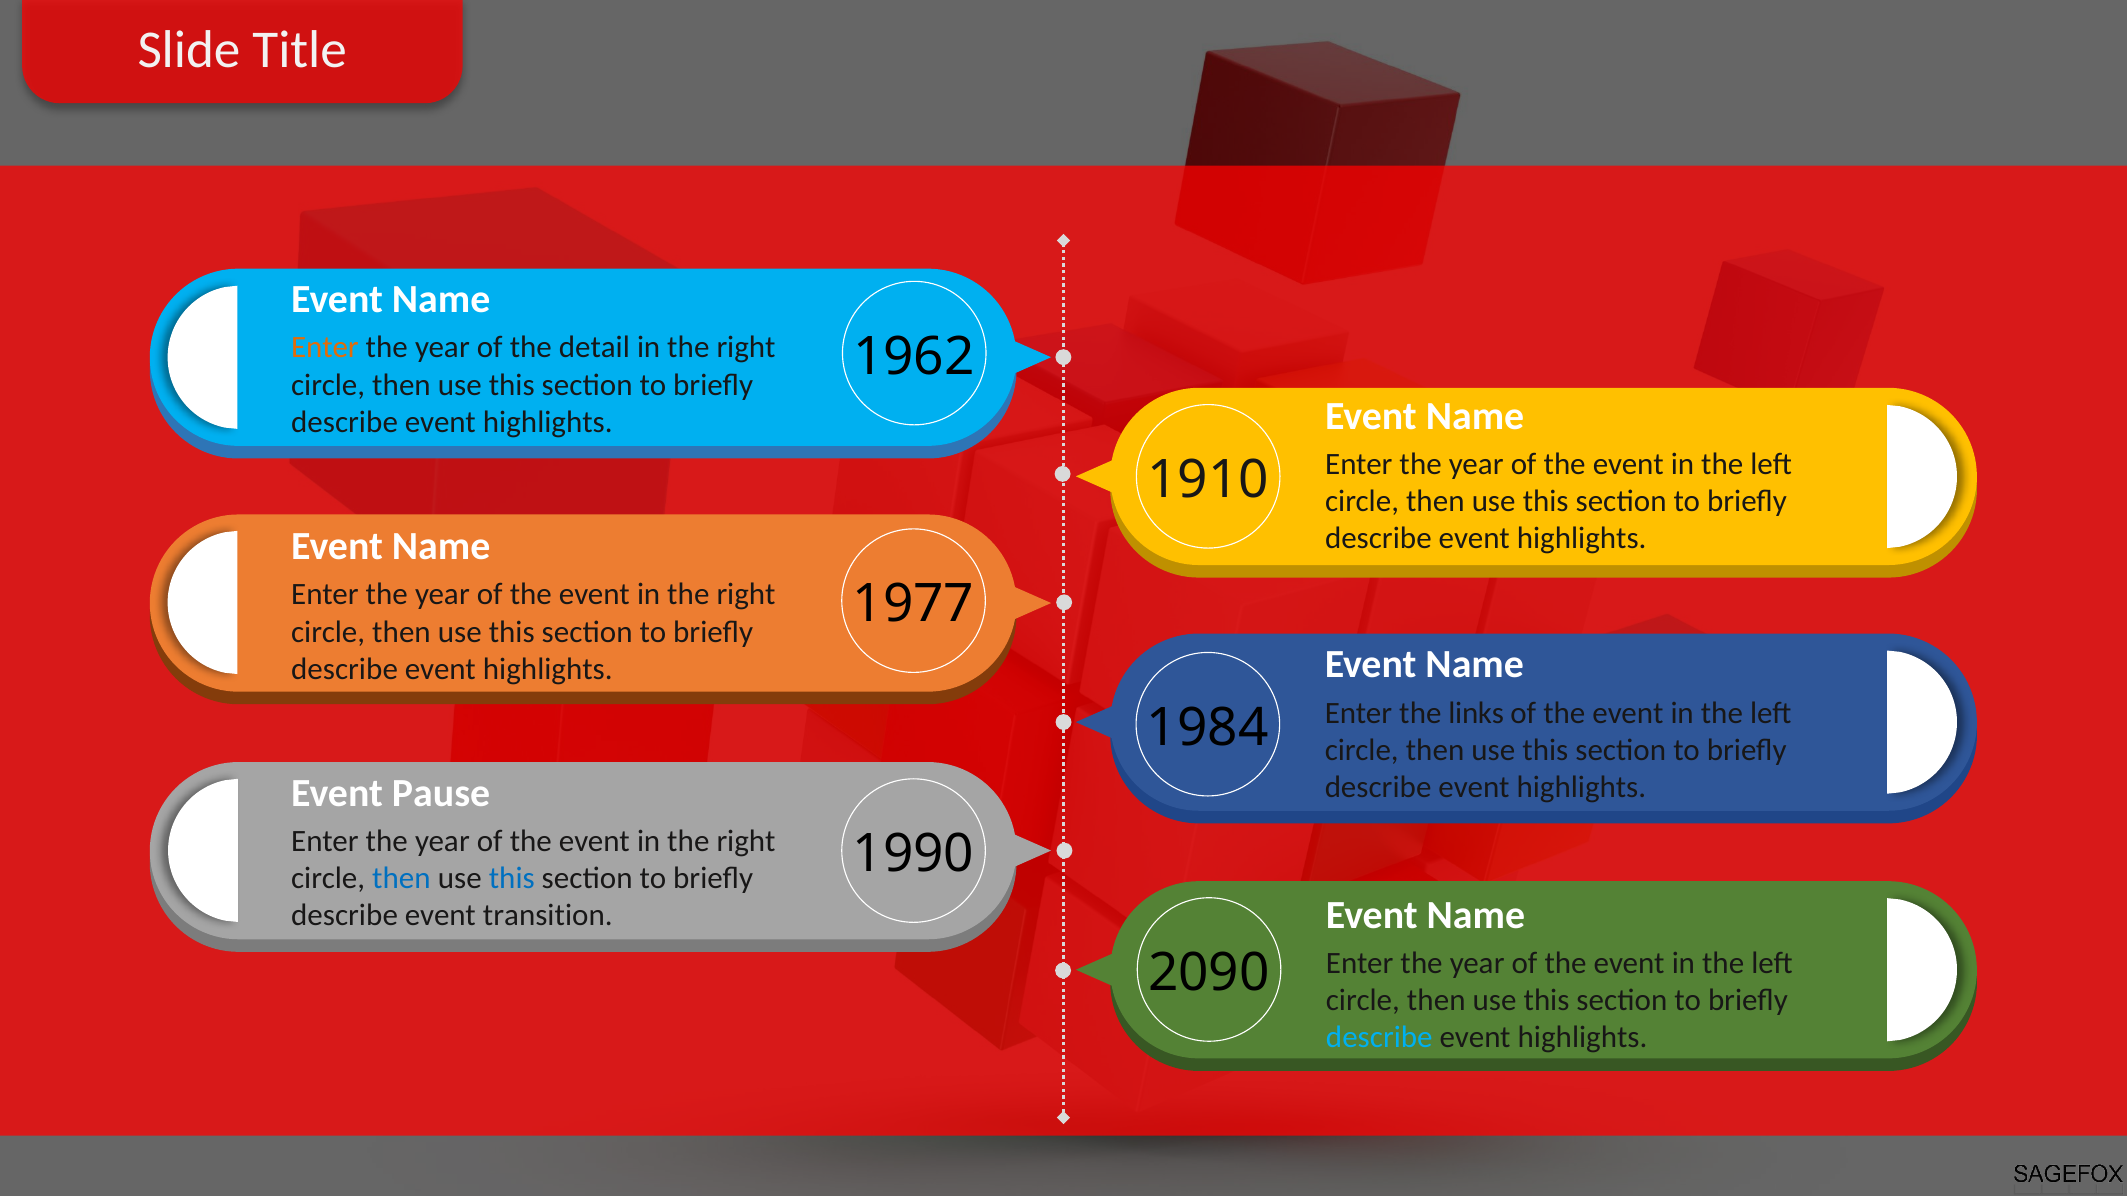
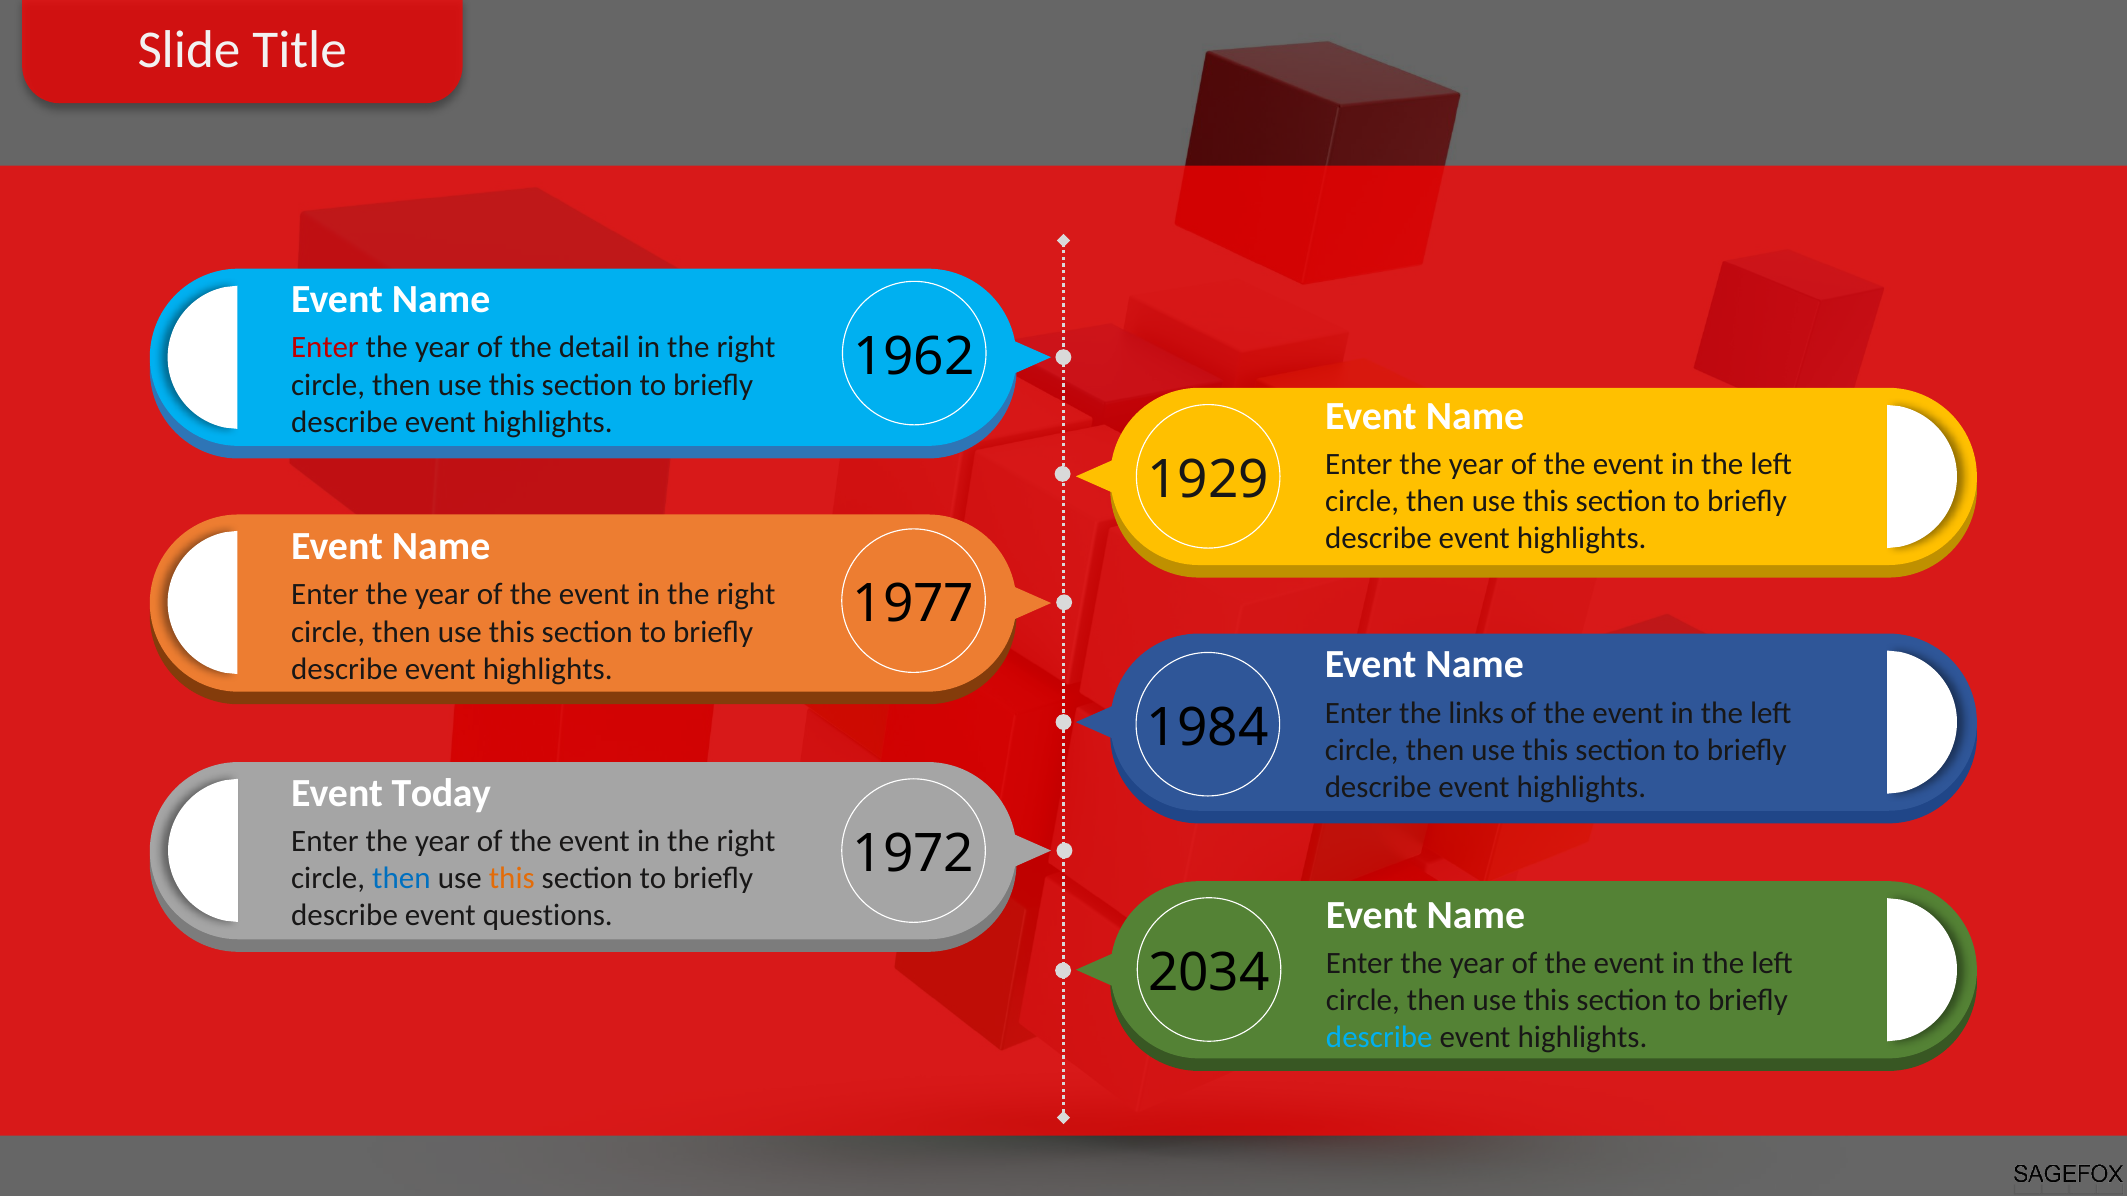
Enter colour: orange -> red (325, 348)
1910: 1910 -> 1929 (1208, 480)
Pause: Pause -> Today (441, 793)
1990: 1990 -> 1972 (913, 855)
this colour: blue -> orange (512, 879)
transition: transition -> questions (548, 916)
2090: 2090 -> 2034 (1209, 974)
